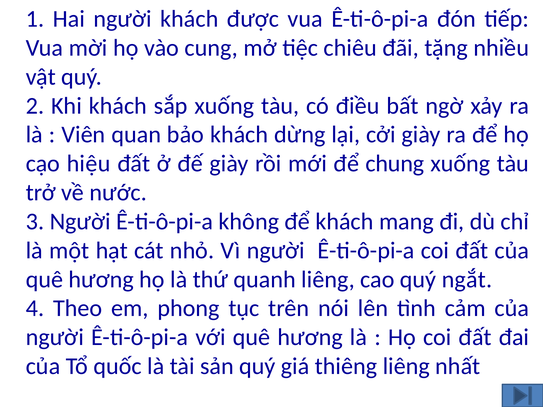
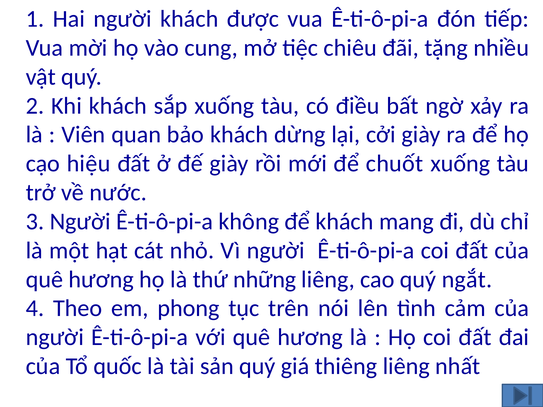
chung: chung -> chuốt (395, 164)
quanh: quanh -> những (265, 280)
